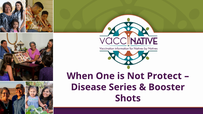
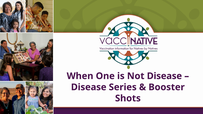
Not Protect: Protect -> Disease (164, 76)
